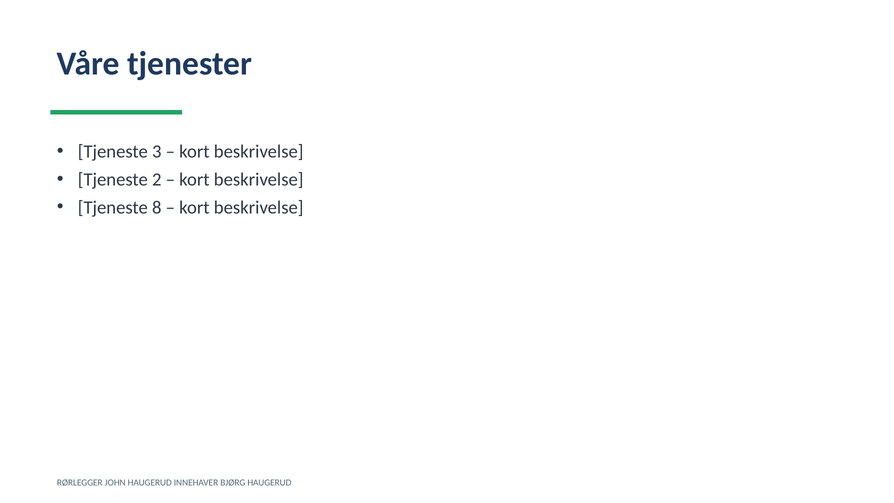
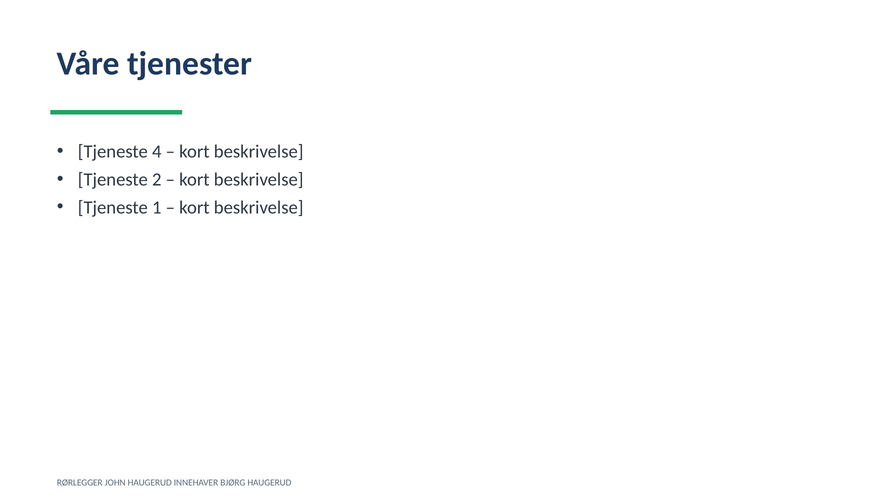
3: 3 -> 4 (157, 151)
8: 8 -> 1 (157, 207)
